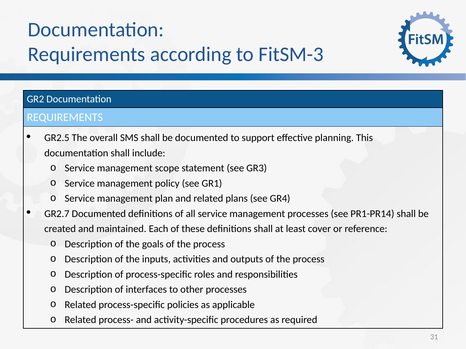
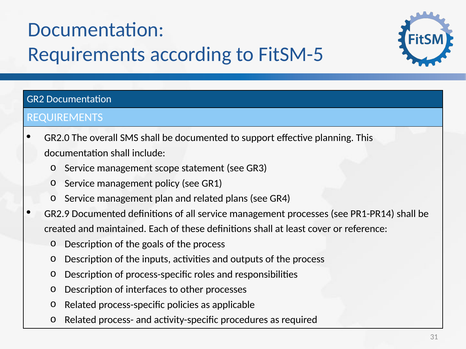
FitSM-3: FitSM-3 -> FitSM-5 (291, 55)
GR2.5: GR2.5 -> GR2.0 (57, 138)
GR2.7: GR2.7 -> GR2.9 (57, 214)
